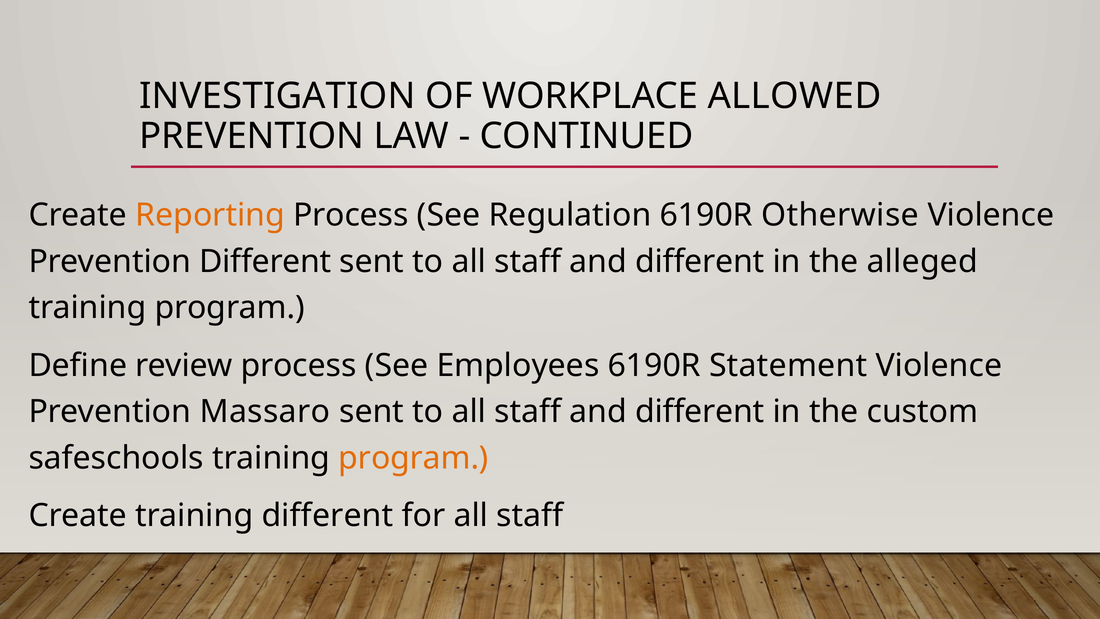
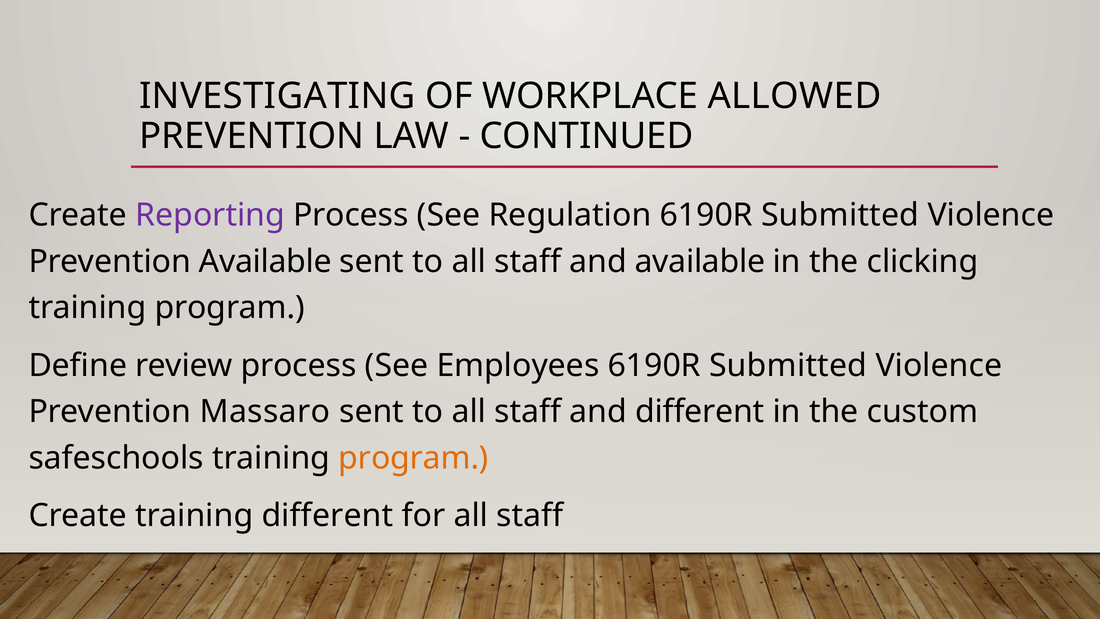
INVESTIGATION: INVESTIGATION -> INVESTIGATING (277, 96)
Reporting colour: orange -> purple (210, 215)
Regulation 6190R Otherwise: Otherwise -> Submitted (840, 215)
Prevention Different: Different -> Available (265, 261)
different: different -> available (700, 261)
alleged: alleged -> clicking (923, 261)
Statement: Statement -> Submitted (788, 365)
